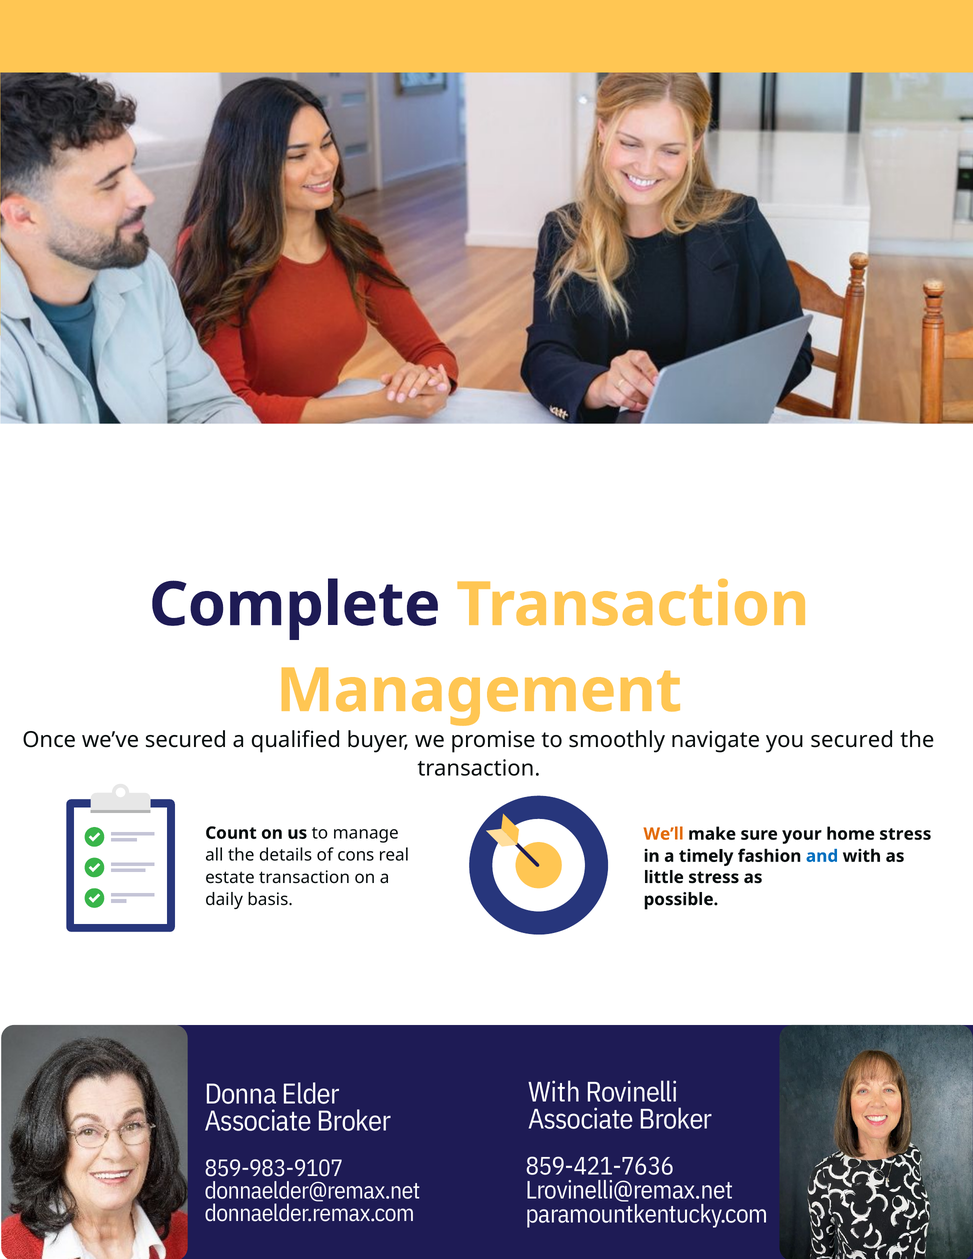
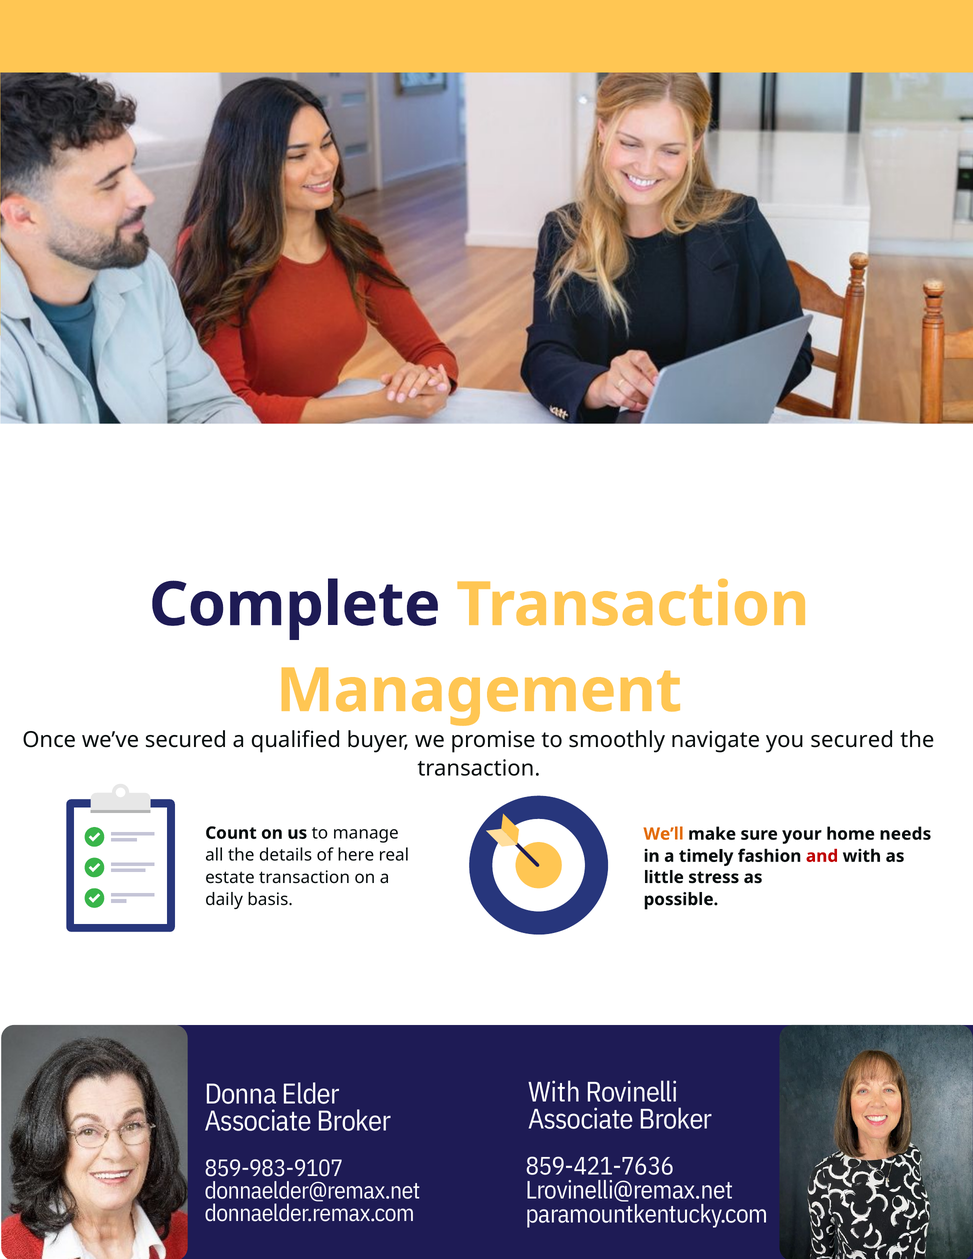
home stress: stress -> needs (905, 834)
cons: cons -> here (356, 855)
and colour: blue -> red (822, 856)
